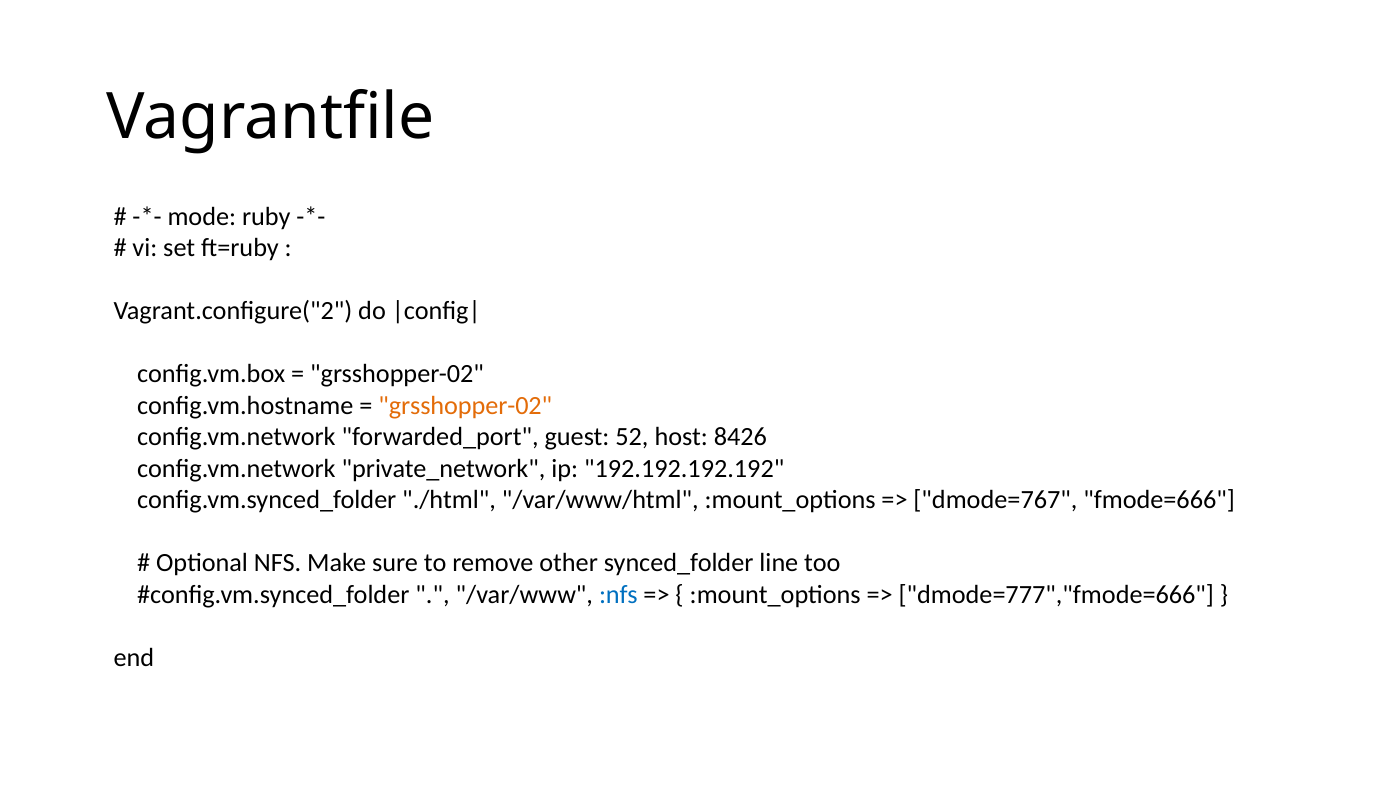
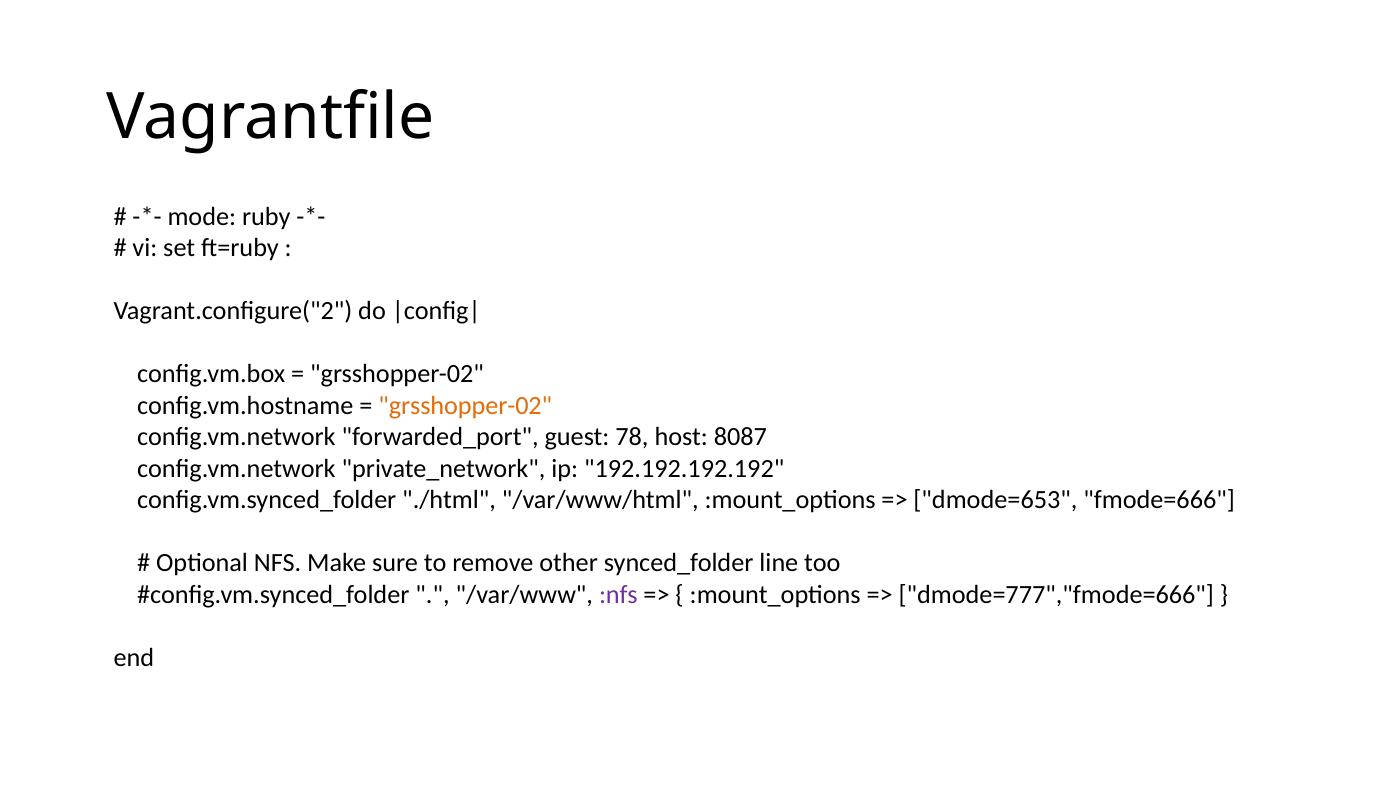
52: 52 -> 78 (632, 437)
8426: 8426 -> 8087 (740, 437)
dmode=767: dmode=767 -> dmode=653 (995, 500)
:nfs colour: blue -> purple (618, 595)
